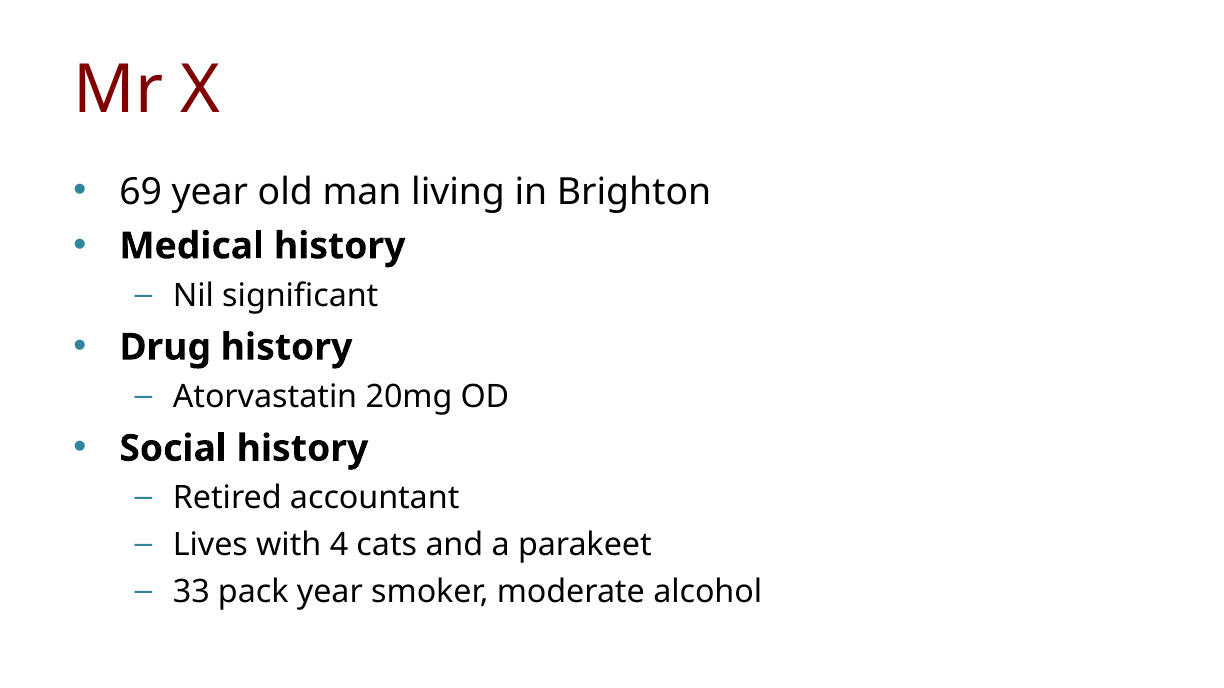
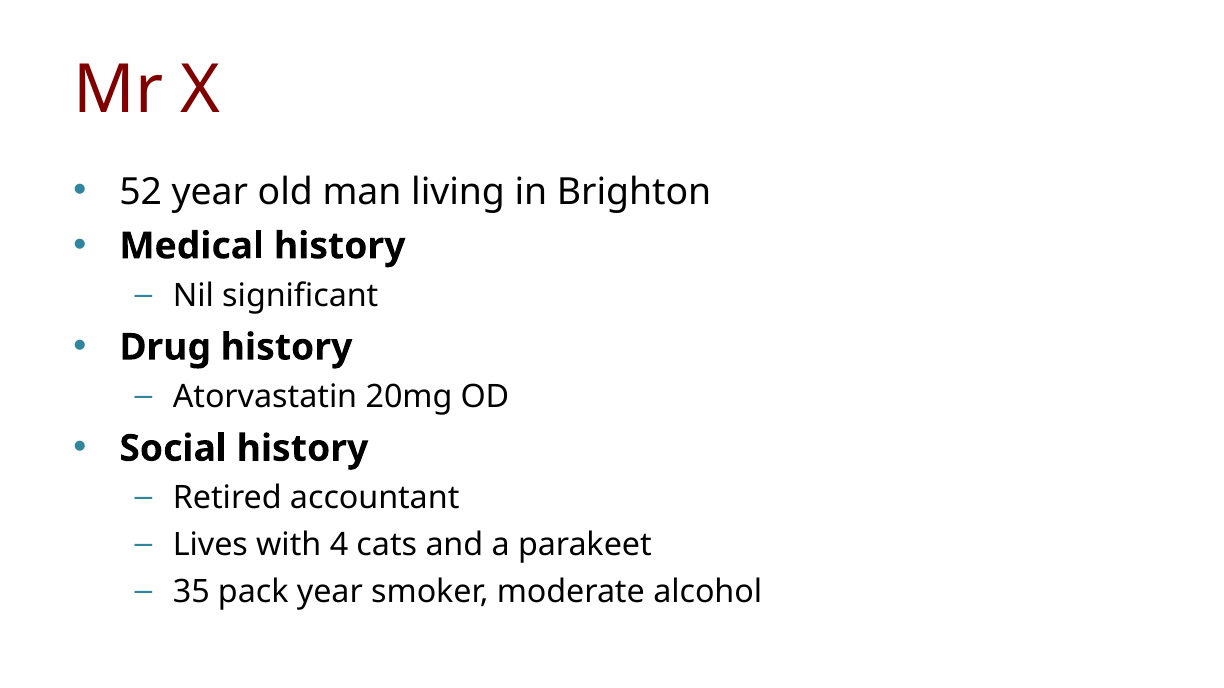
69: 69 -> 52 (141, 192)
33: 33 -> 35 (191, 592)
